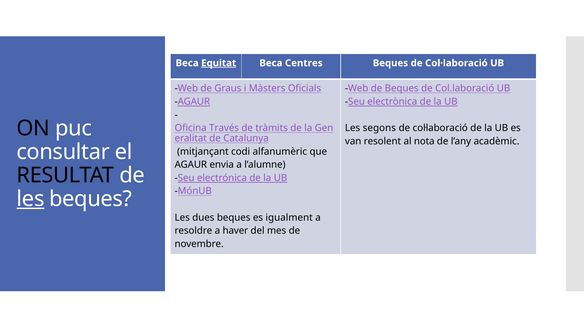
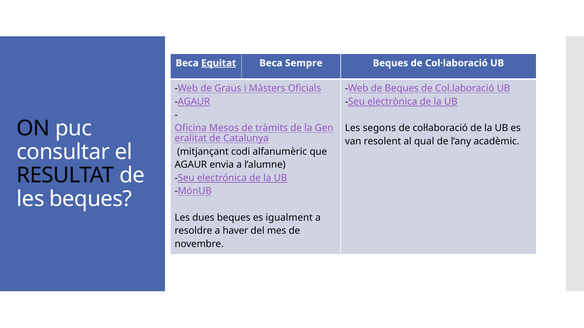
Centres: Centres -> Sempre (304, 63)
Través: Través -> Mesos (224, 128)
nota: nota -> qual (424, 141)
les underline: present -> none (30, 199)
